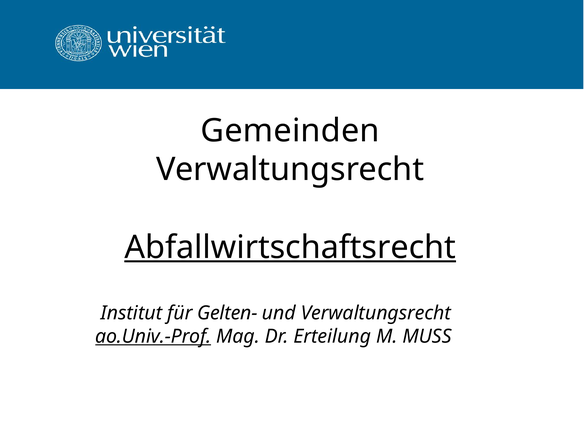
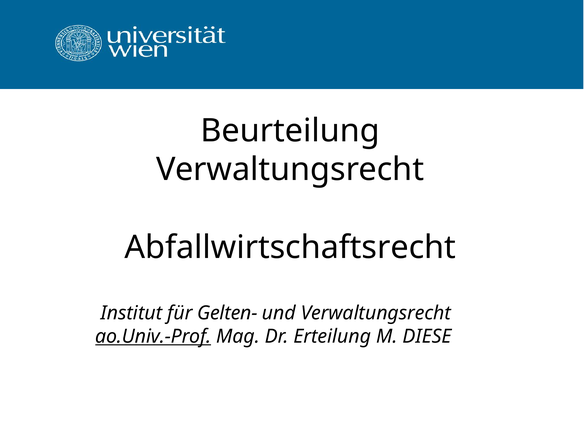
Gemeinden: Gemeinden -> Beurteilung (290, 131)
Abfallwirtschaftsrecht underline: present -> none (290, 247)
MUSS: MUSS -> DIESE (427, 336)
